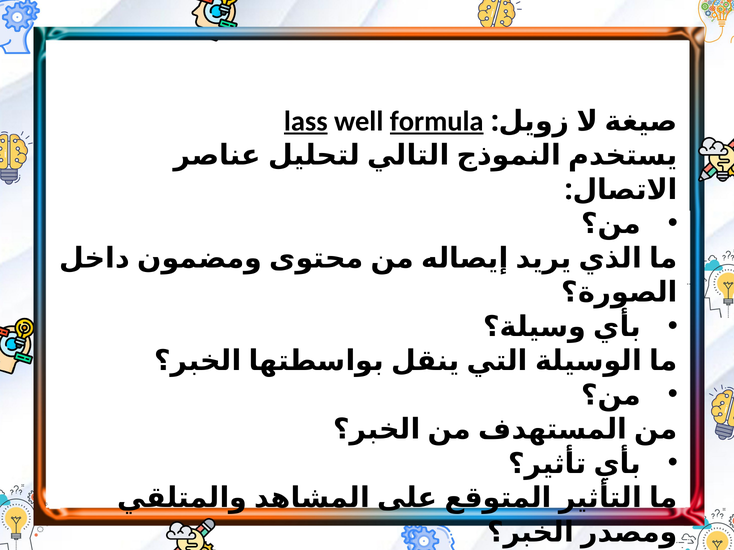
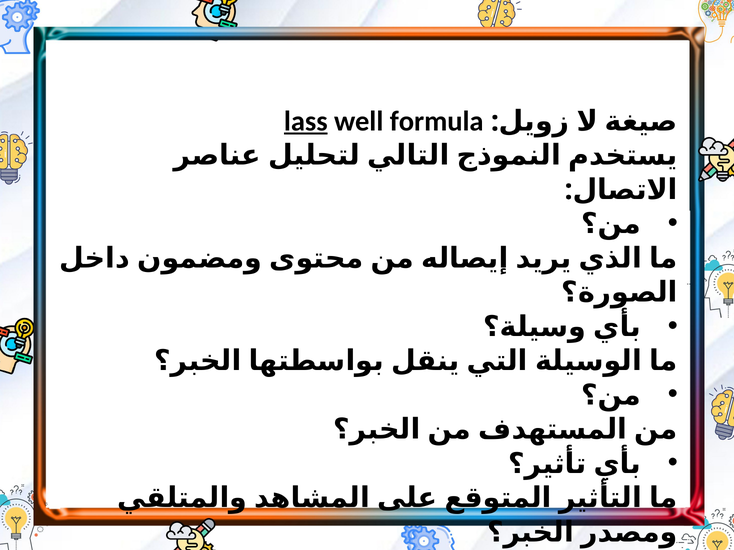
formula underline: present -> none (437, 121)
